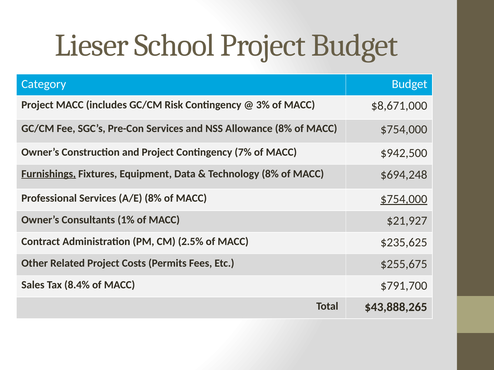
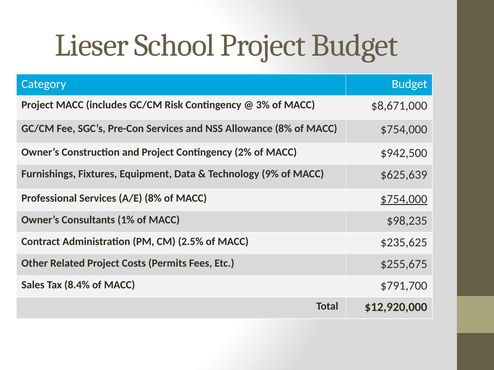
7%: 7% -> 2% (243, 152)
Furnishings underline: present -> none (49, 174)
Technology 8%: 8% -> 9% (270, 174)
$694,248: $694,248 -> $625,639 (404, 175)
$21,927: $21,927 -> $98,235 (407, 221)
$43,888,265: $43,888,265 -> $12,920,000 (396, 308)
